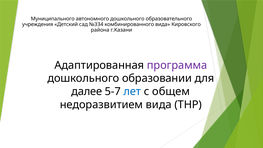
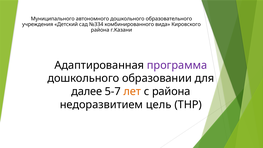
лет colour: blue -> orange (132, 91)
с общем: общем -> района (171, 91)
недоразвитием вида: вида -> цель (159, 105)
